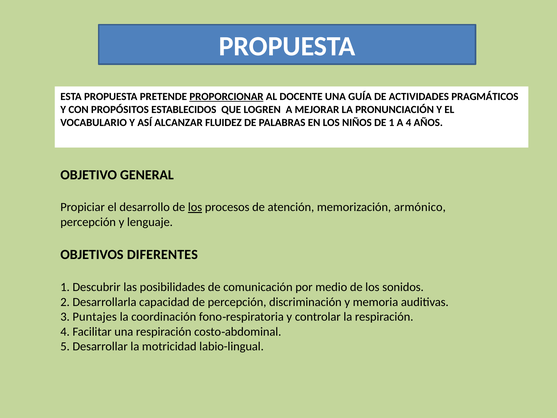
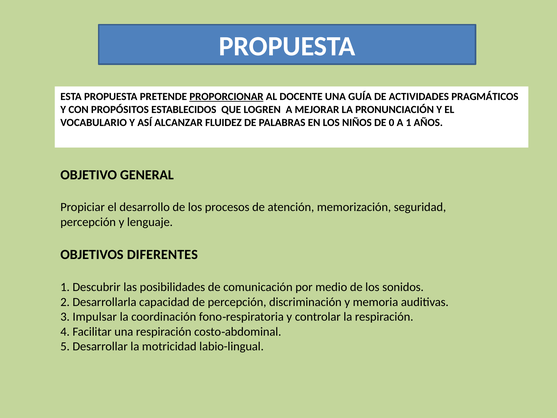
DE 1: 1 -> 0 (392, 122)
A 4: 4 -> 1 (409, 122)
los underline: present -> none (195, 207)
armónico: armónico -> seguridad (420, 207)
Puntajes: Puntajes -> Impulsar (95, 317)
